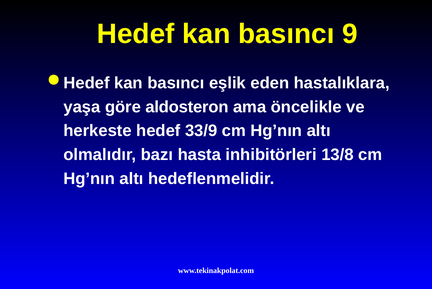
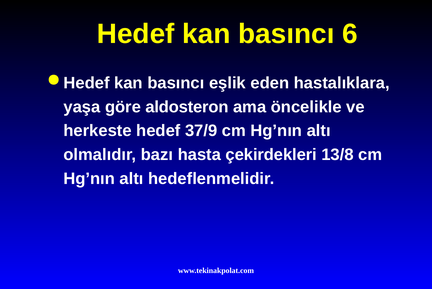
9: 9 -> 6 (350, 34)
33/9: 33/9 -> 37/9 (201, 131)
inhibitörleri: inhibitörleri -> çekirdekleri (271, 155)
